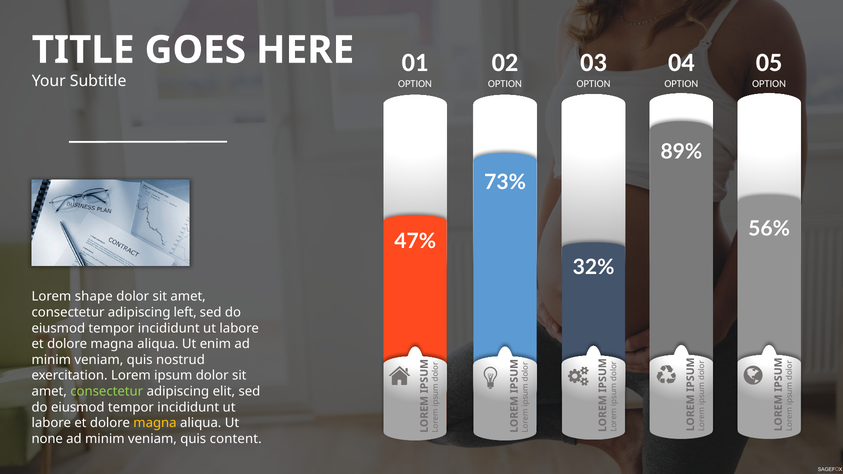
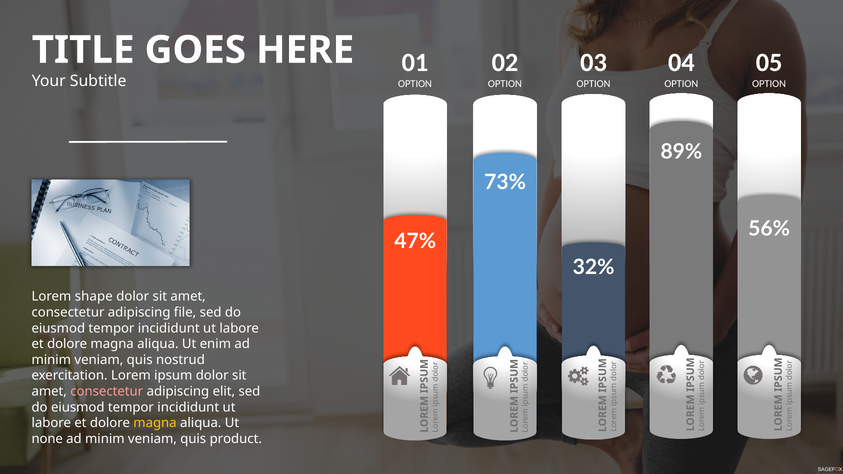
left: left -> file (185, 312)
consectetur colour: light green -> pink (107, 392)
content: content -> product (236, 439)
